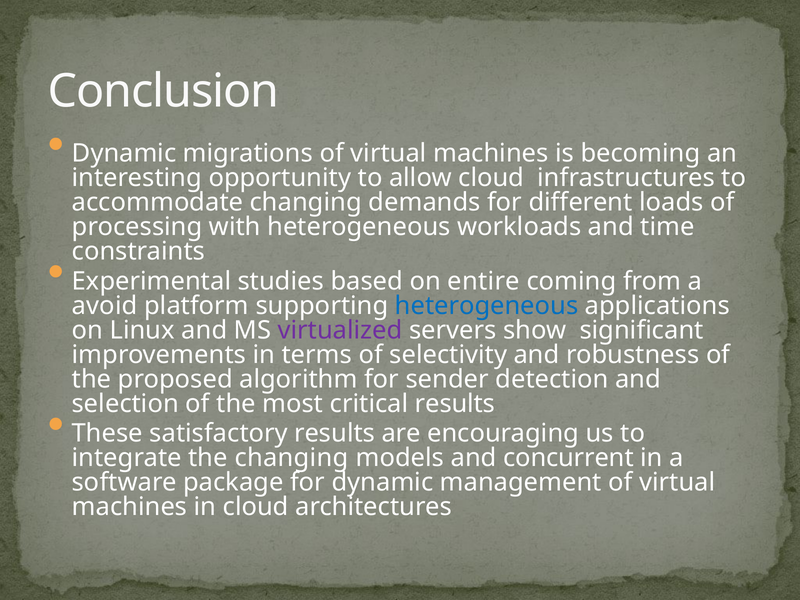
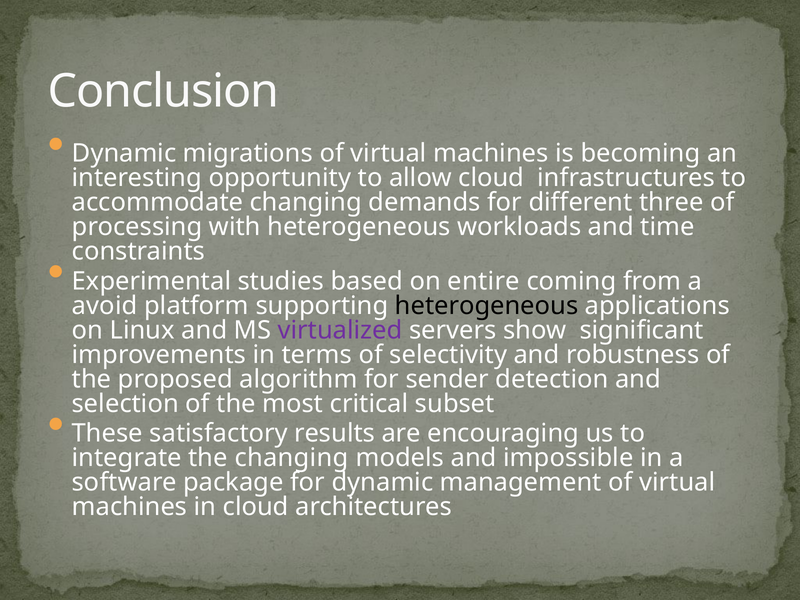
loads: loads -> three (671, 202)
heterogeneous colour: blue -> black (487, 306)
critical results: results -> subset (455, 404)
concurrent: concurrent -> impossible (568, 458)
